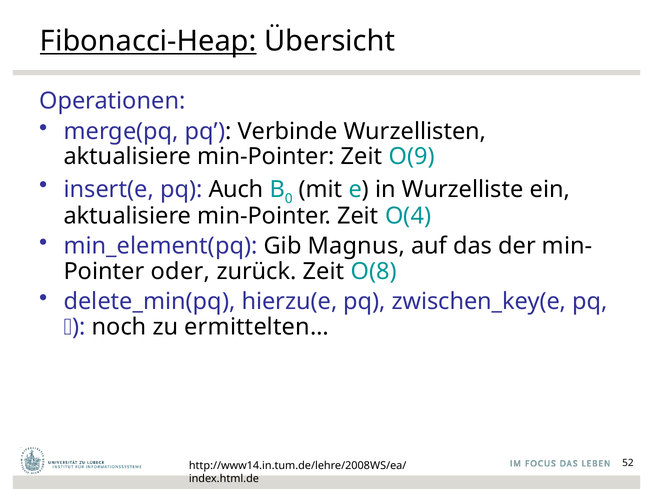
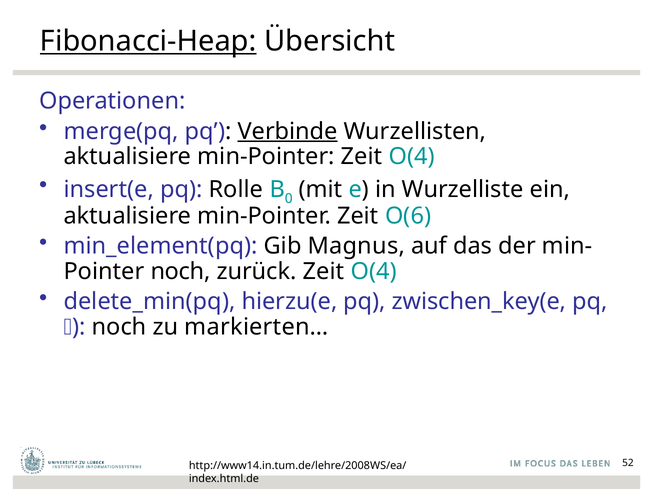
Verbinde underline: none -> present (288, 131)
min-Pointer Zeit O(9: O(9 -> O(4 (412, 157)
Auch: Auch -> Rolle (236, 190)
O(4: O(4 -> O(6 (408, 216)
oder: oder -> noch (181, 272)
zurück Zeit O(8: O(8 -> O(4 (374, 272)
ermittelten…: ermittelten… -> markierten… (257, 327)
